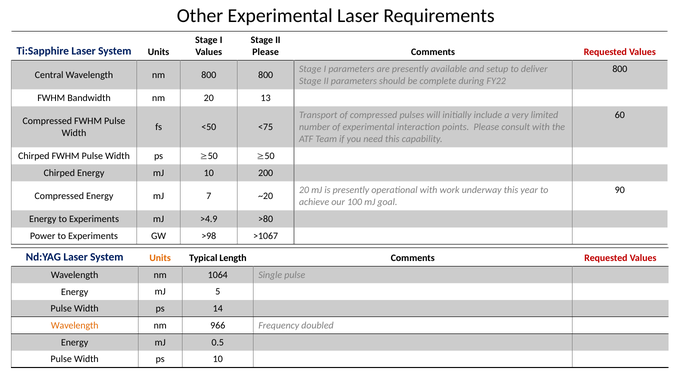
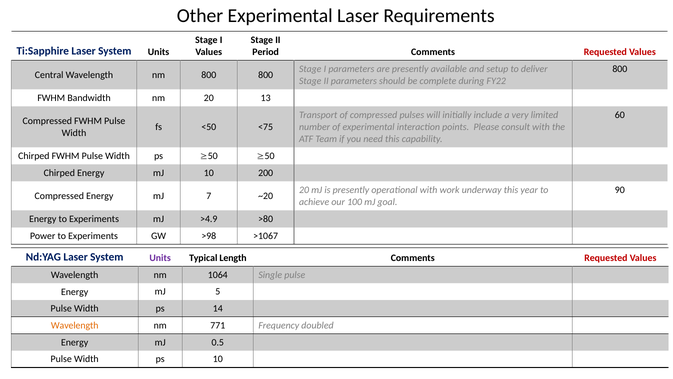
Please: Please -> Period (266, 52)
Units colour: orange -> purple (160, 258)
966: 966 -> 771 (218, 325)
